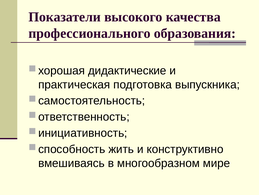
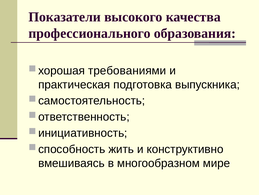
дидактические: дидактические -> требованиями (127, 70)
